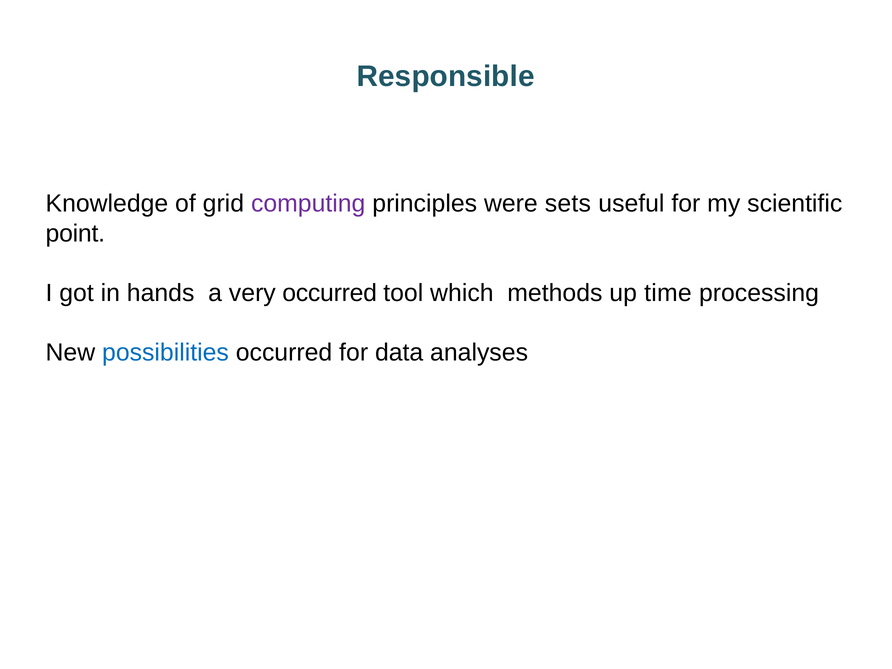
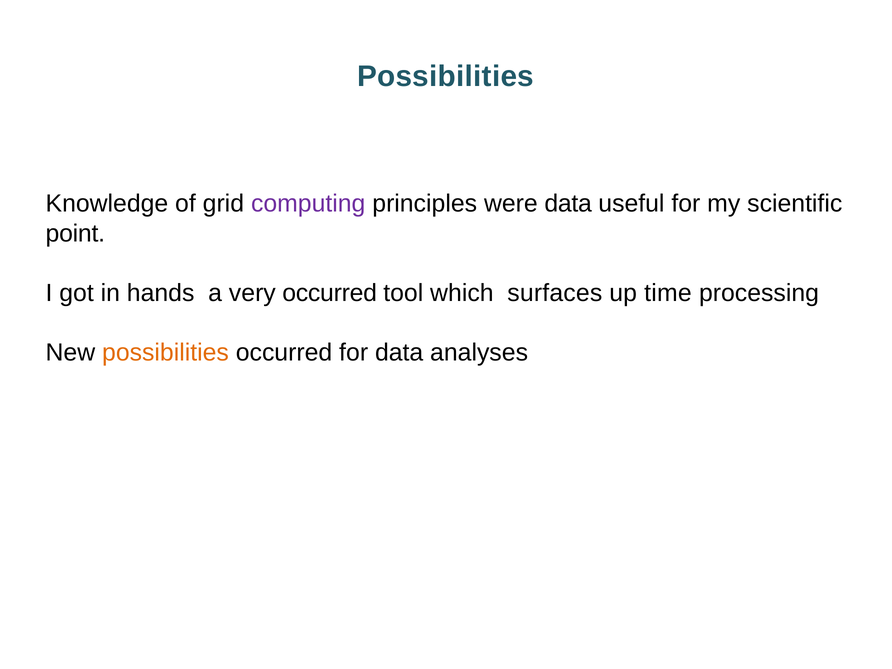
Responsible: Responsible -> Possibilities (446, 77)
were sets: sets -> data (568, 204)
methods: methods -> surfaces (555, 293)
possibilities colour: blue -> orange (165, 352)
